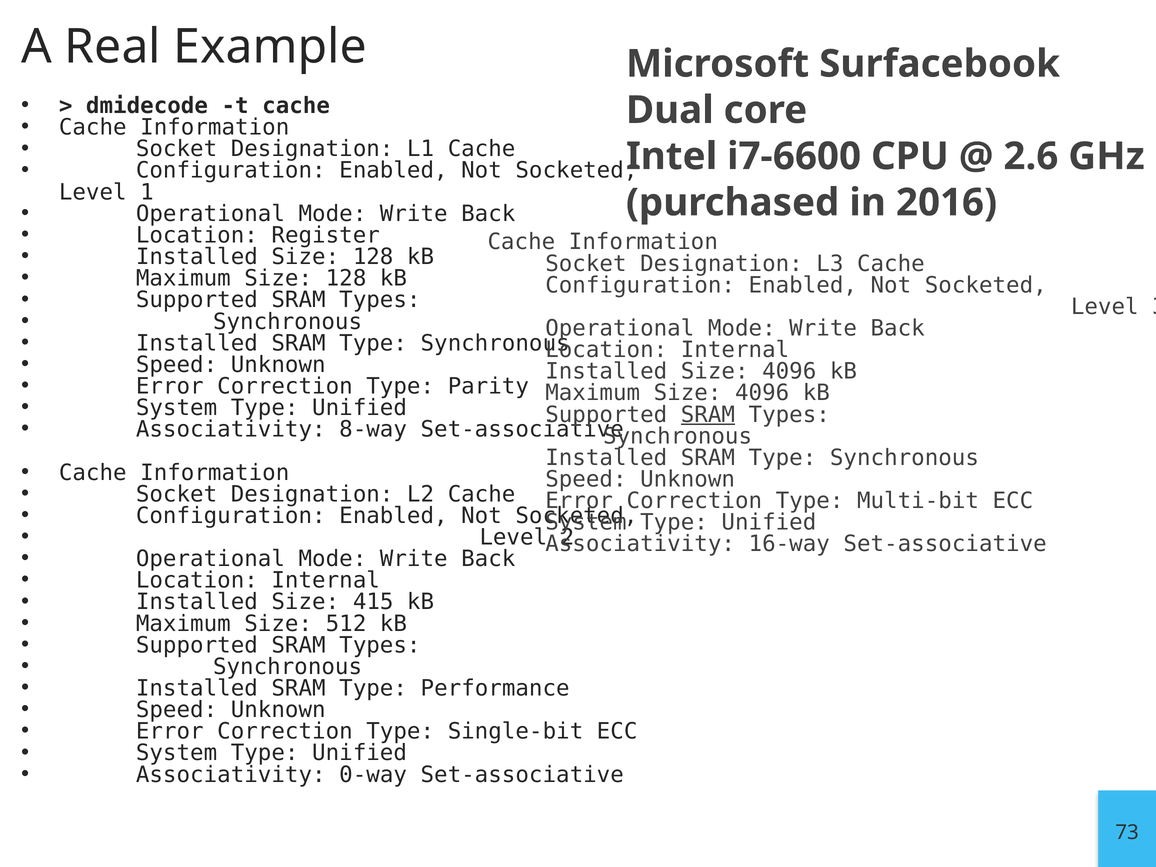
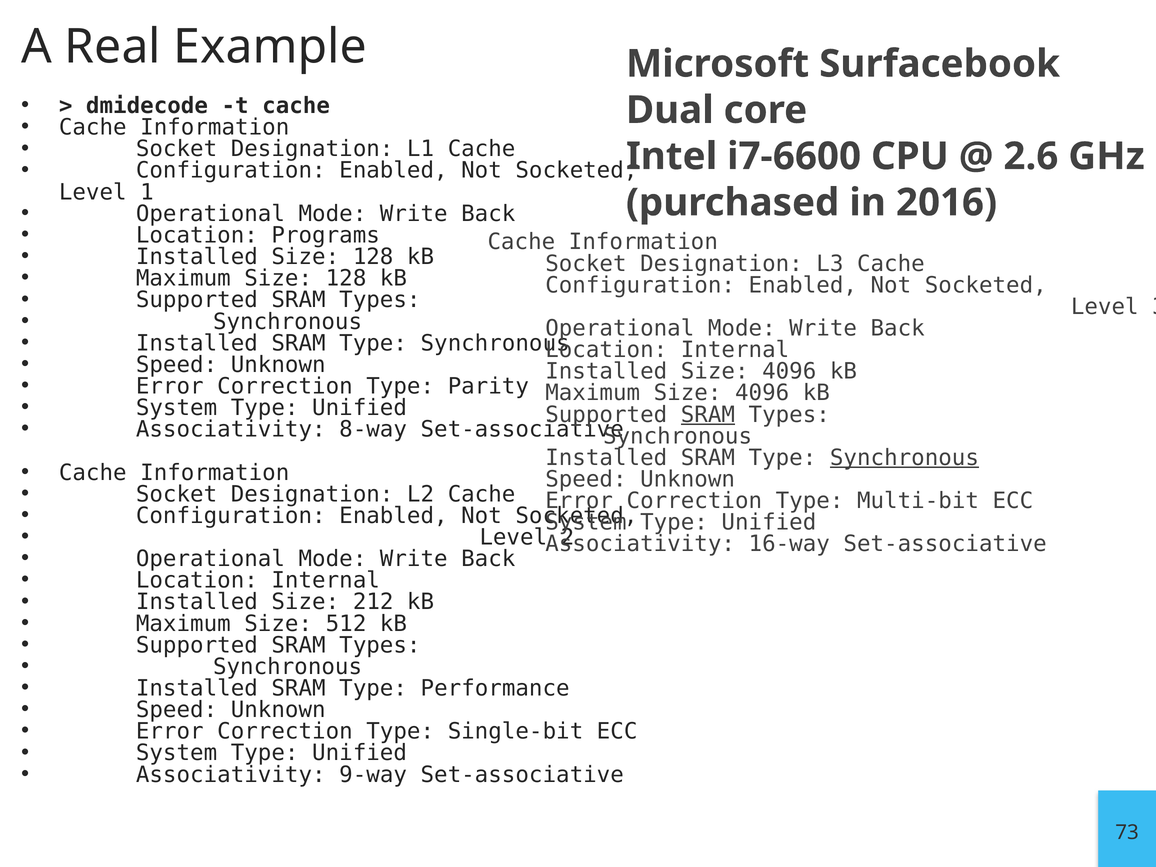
Register: Register -> Programs (326, 235)
Synchronous underline: none -> present (904, 458)
415: 415 -> 212 (373, 602)
0-way: 0-way -> 9-way (373, 775)
